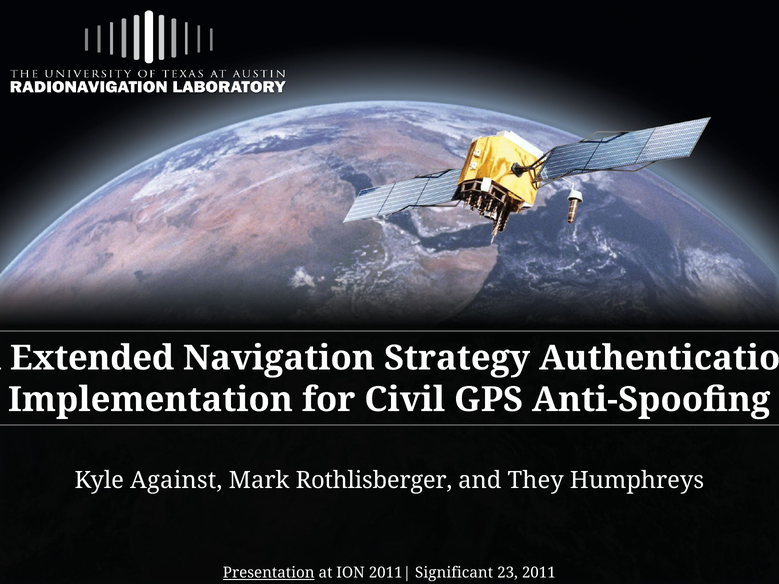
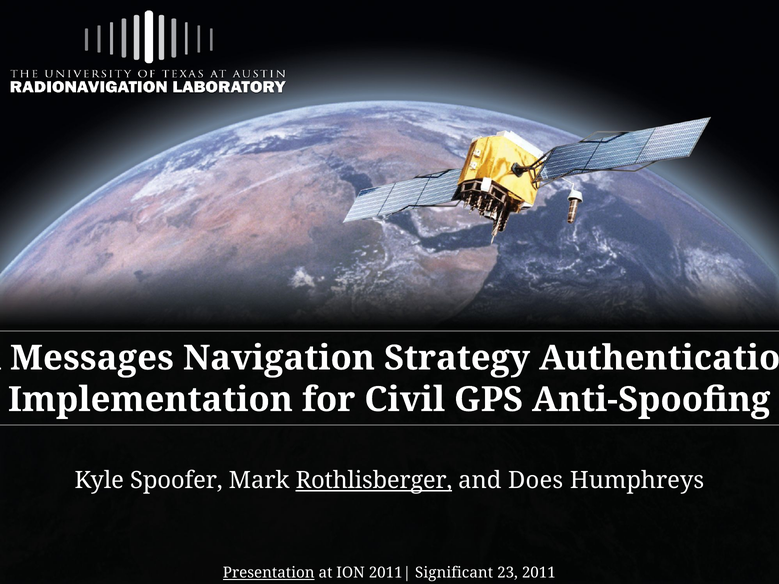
Extended: Extended -> Messages (92, 358)
Against: Against -> Spoofer (176, 481)
Rothlisberger underline: none -> present (374, 481)
They: They -> Does (536, 481)
